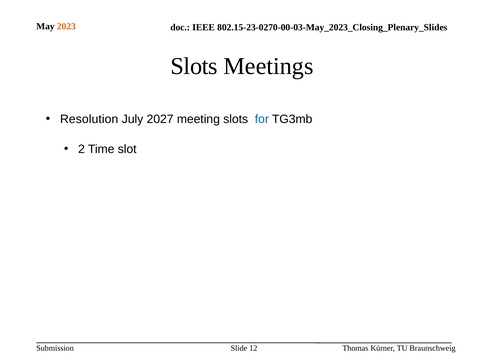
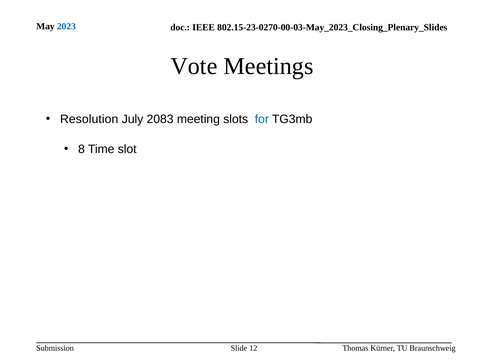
2023 colour: orange -> blue (66, 26)
Slots: Slots -> Vote (194, 66)
2027: 2027 -> 2083 (160, 119)
2: 2 -> 8 (82, 149)
